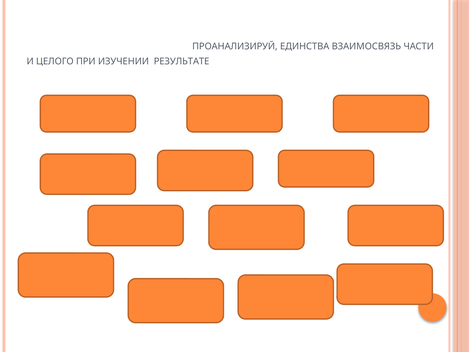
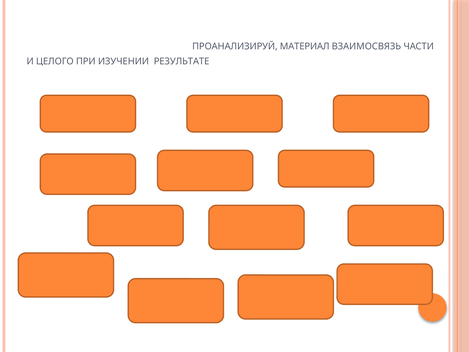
ЕДИНСТВА: ЕДИНСТВА -> МАТЕРИАЛ (305, 46)
